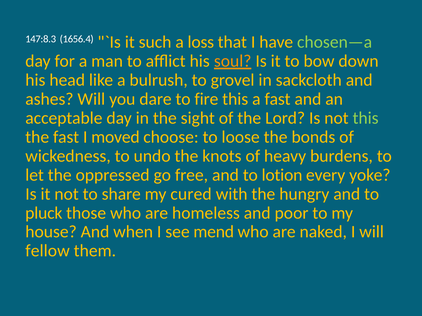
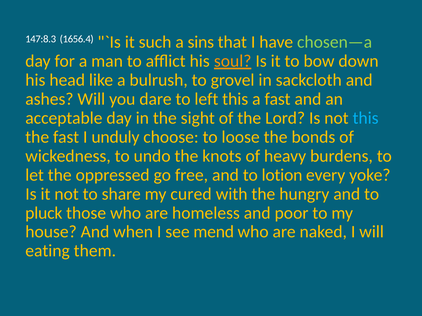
loss: loss -> sins (201, 42)
fire: fire -> left (206, 99)
this colour: light green -> light blue (366, 118)
moved: moved -> unduly (115, 137)
fellow: fellow -> eating (48, 251)
